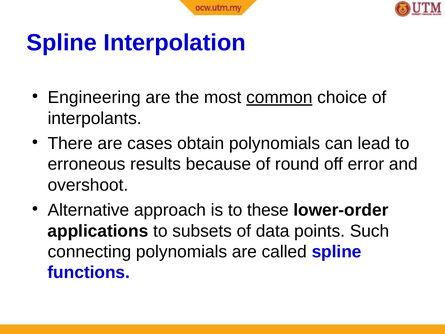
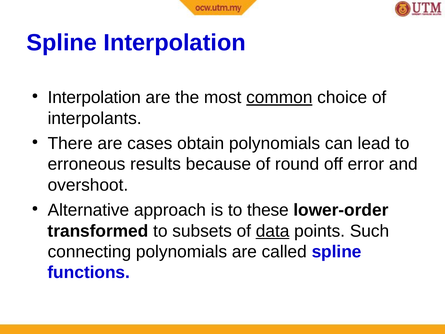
Engineering: Engineering -> Interpolation (94, 97)
applications: applications -> transformed (98, 231)
data underline: none -> present (273, 231)
